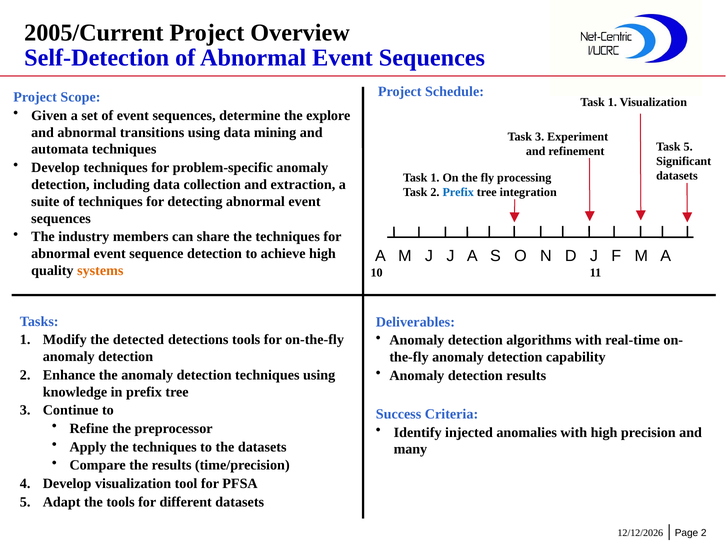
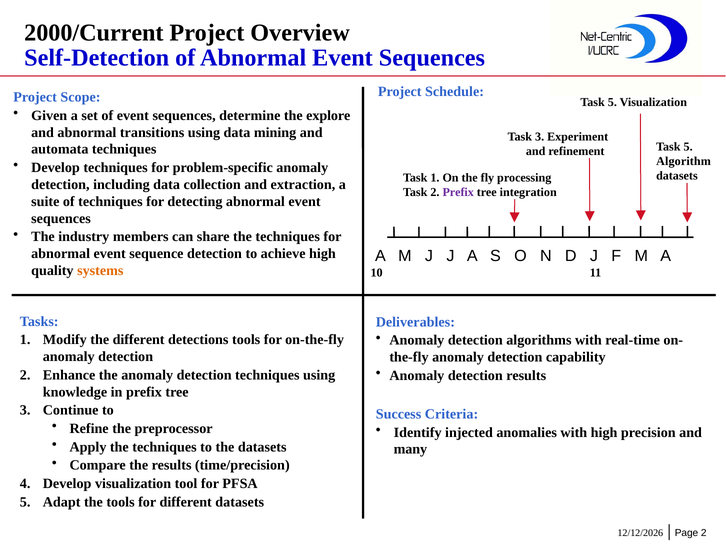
2005/Current: 2005/Current -> 2000/Current (94, 33)
1: 1 -> 5 (612, 102)
Significant: Significant -> Algorithm (684, 162)
Prefix colour: blue -> purple (458, 192)
the detected: detected -> different (139, 340)
